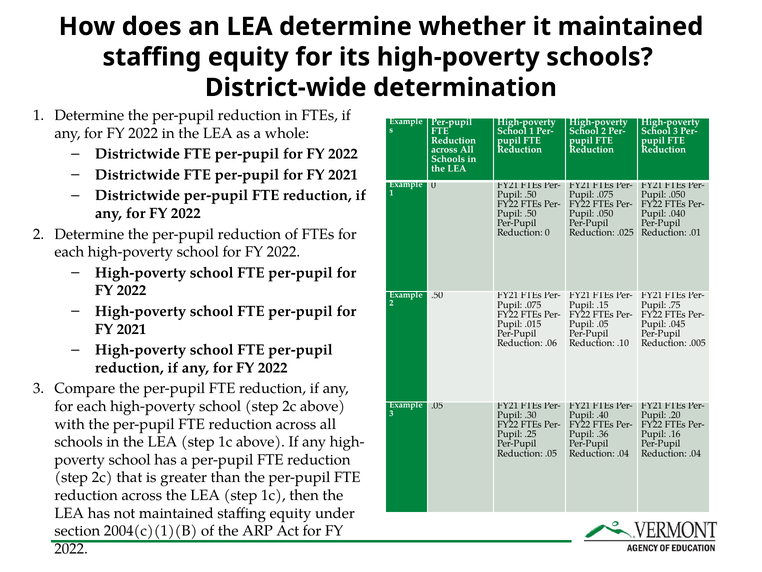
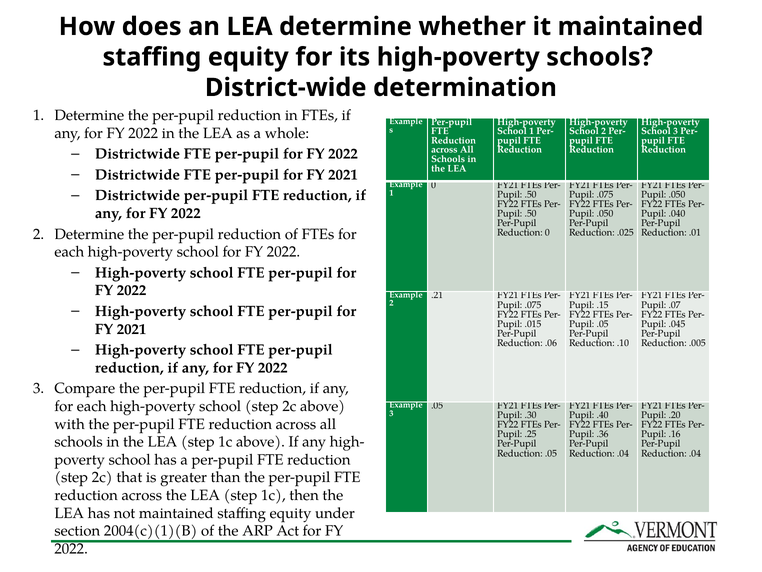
.50: .50 -> .21 (437, 295)
.75: .75 -> .07 (675, 305)
